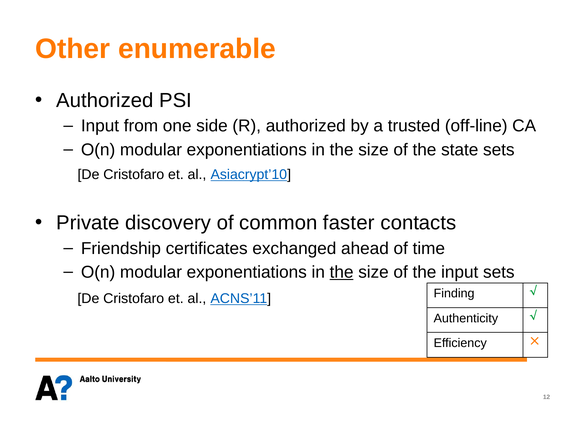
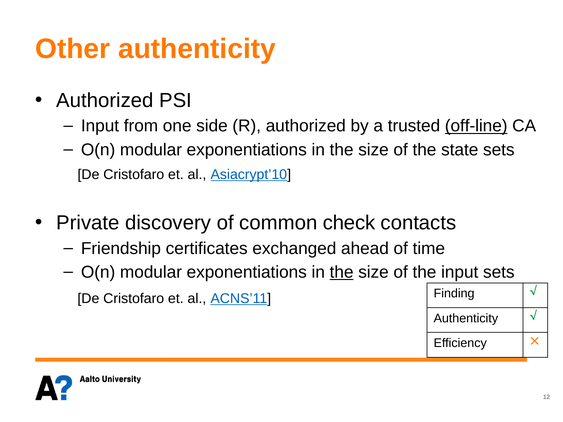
Other enumerable: enumerable -> authenticity (197, 49)
off-line underline: none -> present (476, 126)
faster: faster -> check (349, 223)
